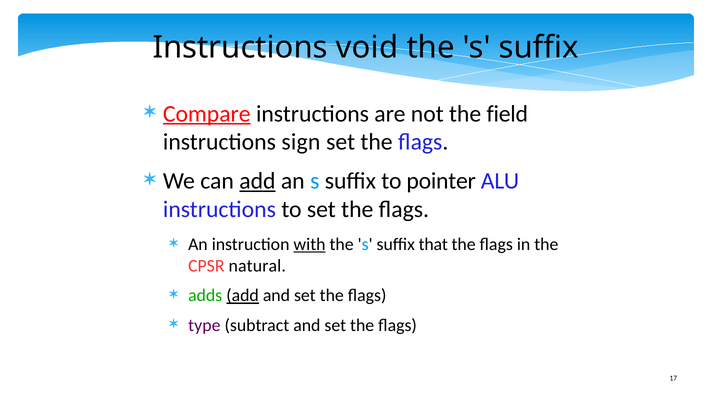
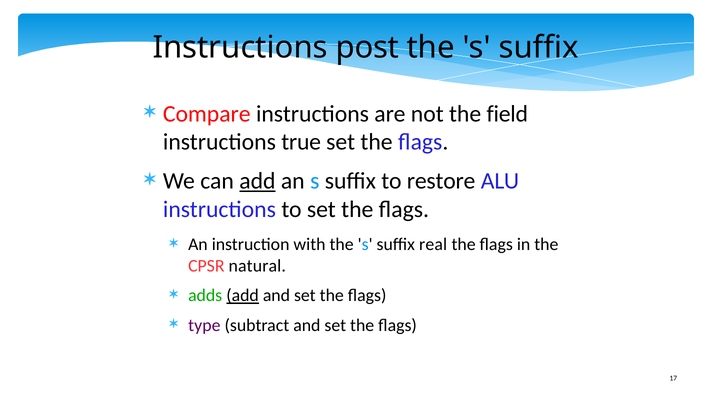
void: void -> post (367, 47)
Compare underline: present -> none (207, 114)
sign: sign -> true (301, 142)
pointer: pointer -> restore (441, 181)
with underline: present -> none (310, 245)
that: that -> real (433, 245)
